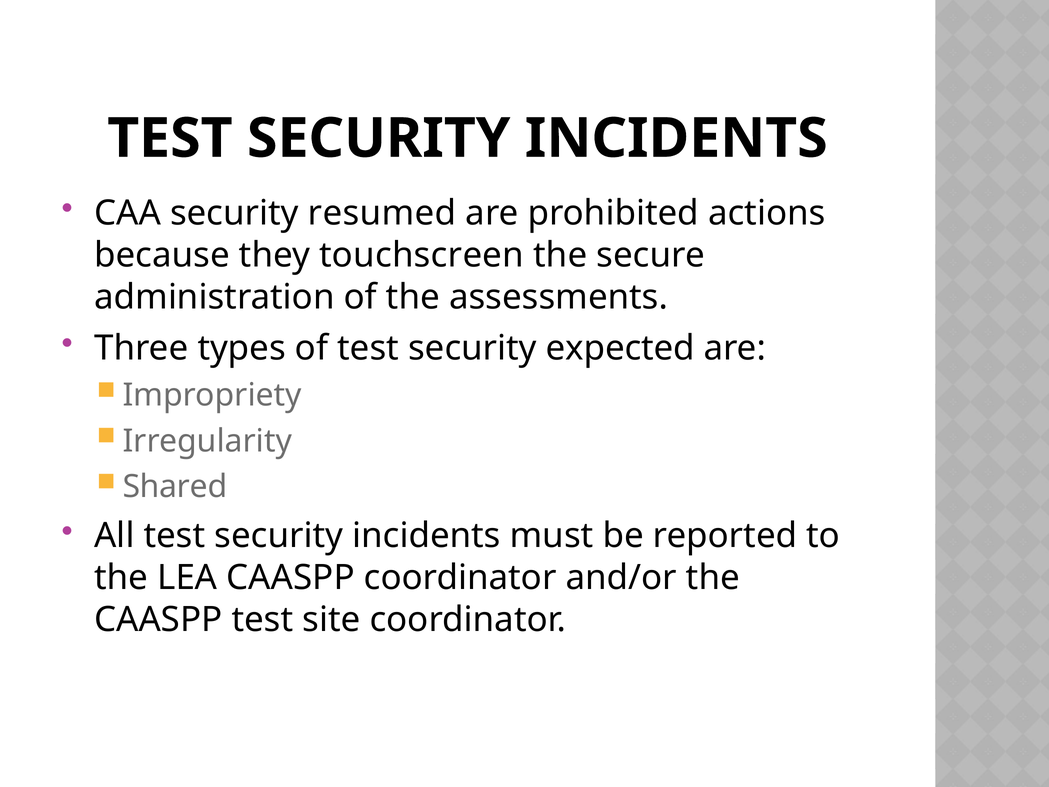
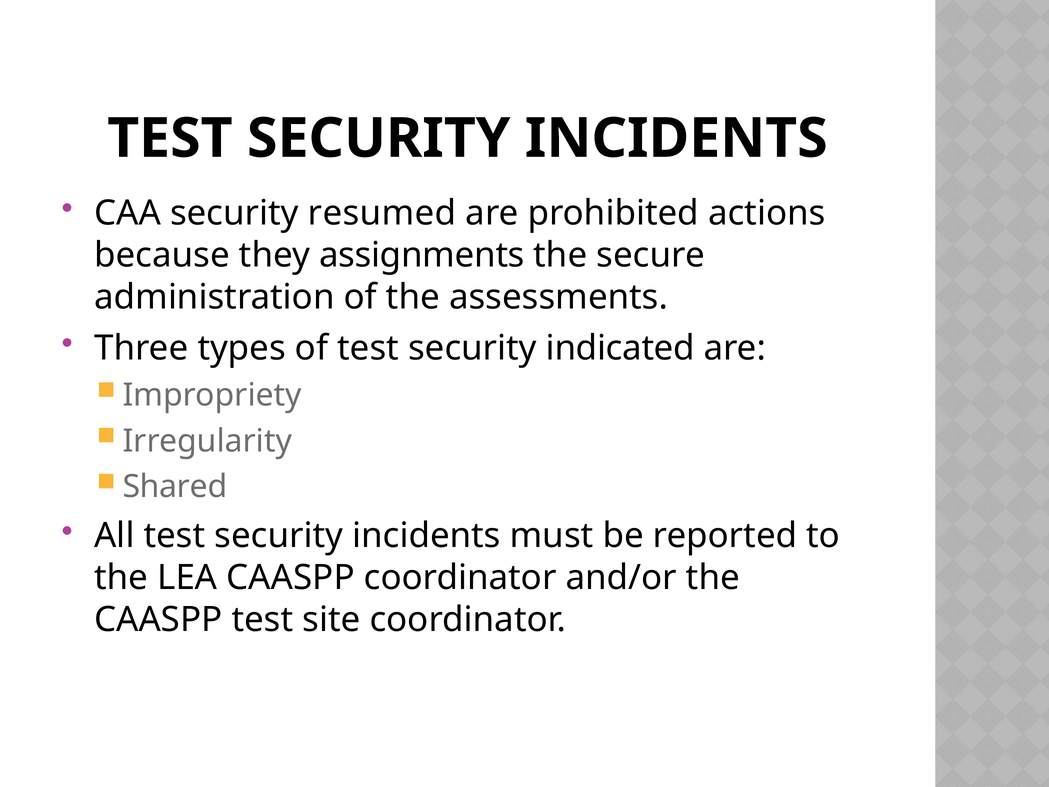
touchscreen: touchscreen -> assignments (422, 255)
expected: expected -> indicated (620, 348)
